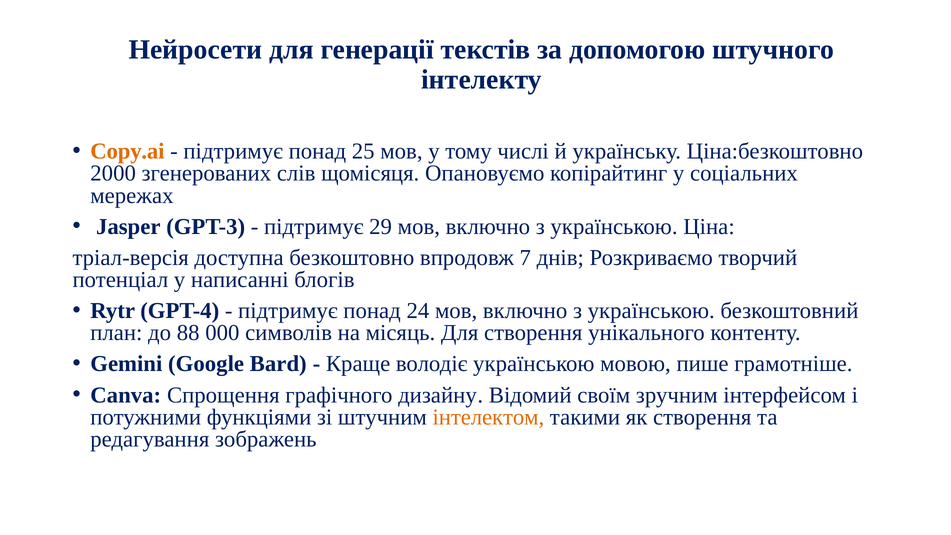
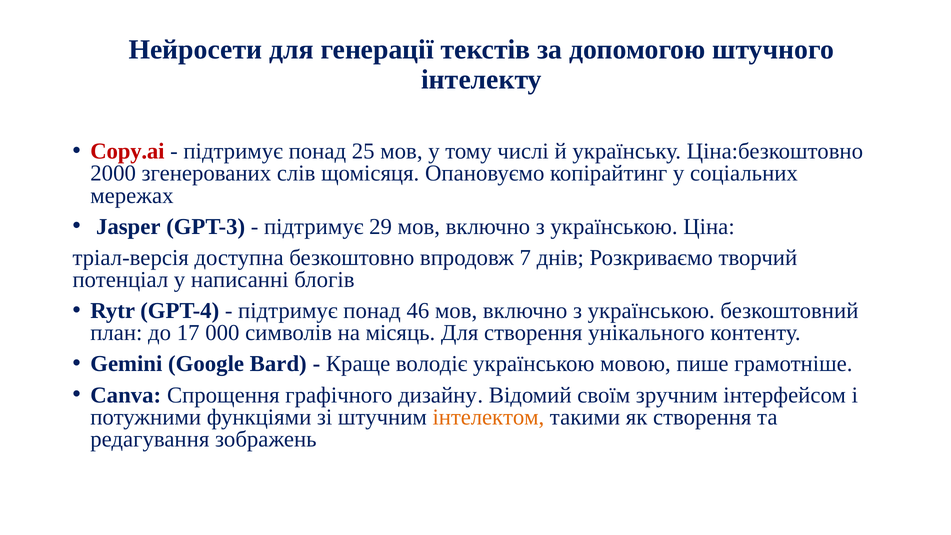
Copy.ai colour: orange -> red (127, 151)
24: 24 -> 46 (418, 311)
88: 88 -> 17 (188, 333)
